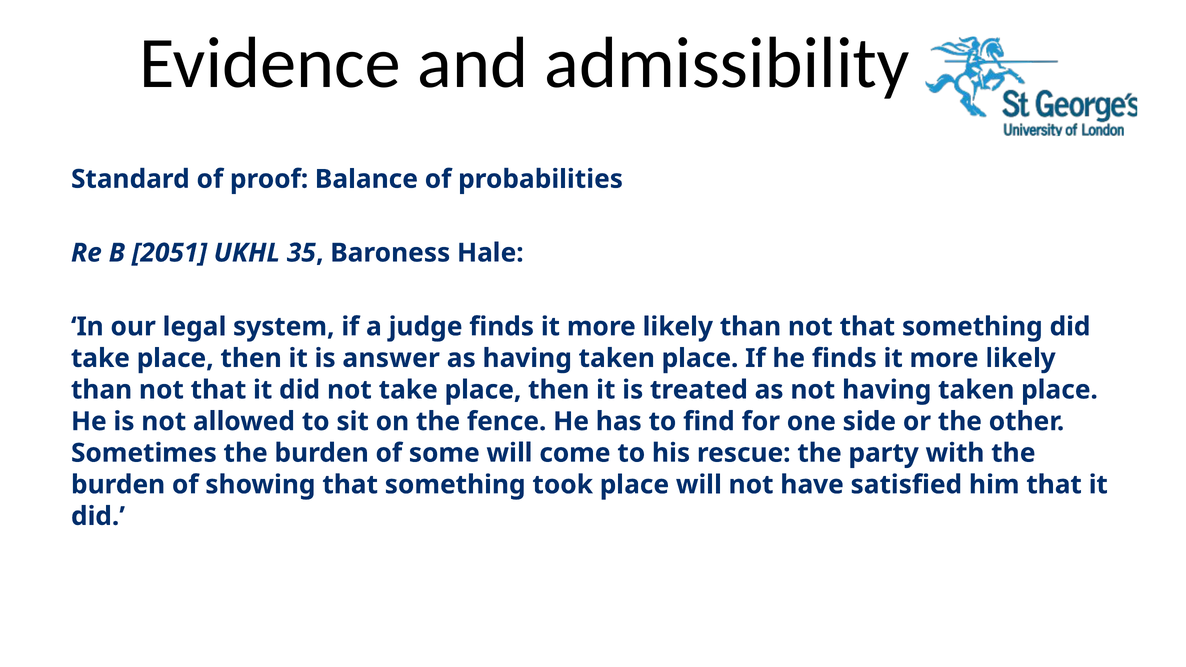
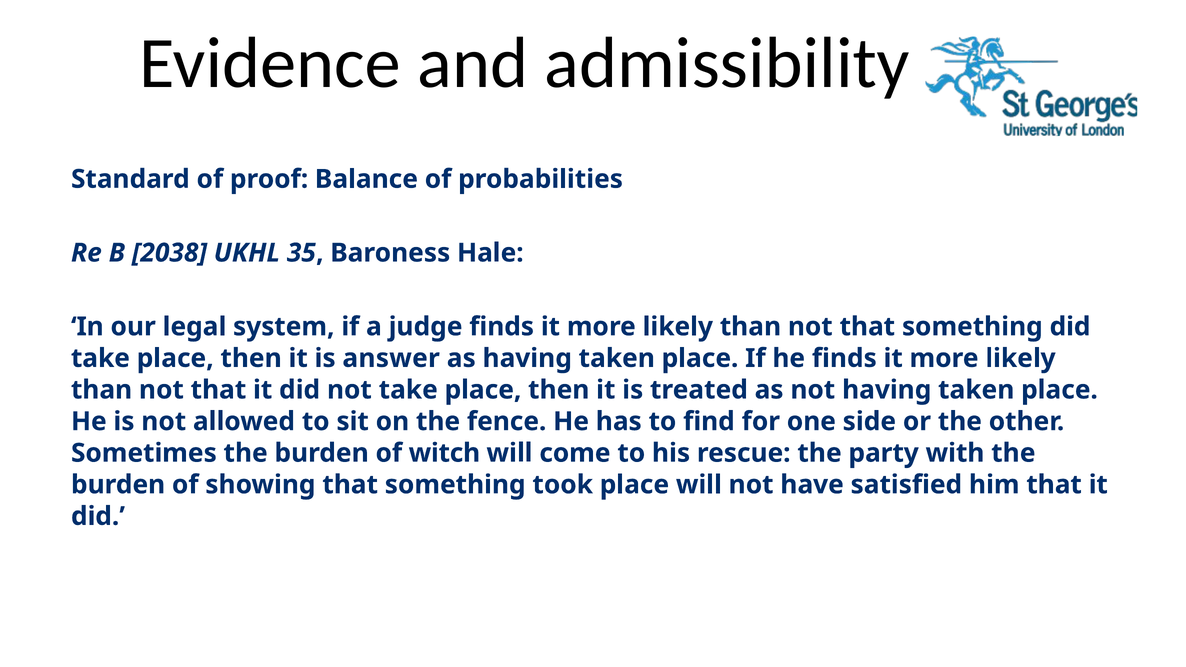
2051: 2051 -> 2038 (169, 253)
some: some -> witch (444, 453)
